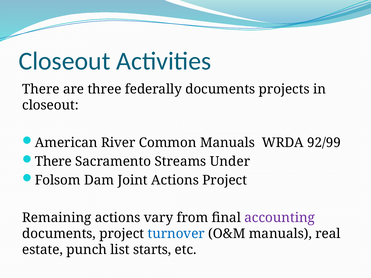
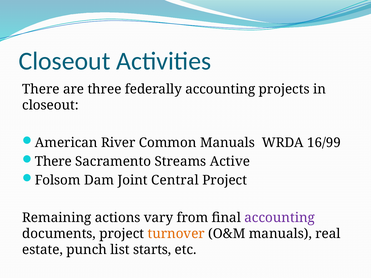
federally documents: documents -> accounting (220, 89)
92/99: 92/99 -> 16/99 (324, 143)
Under: Under -> Active (230, 162)
Joint Actions: Actions -> Central (175, 180)
turnover colour: blue -> orange (176, 234)
